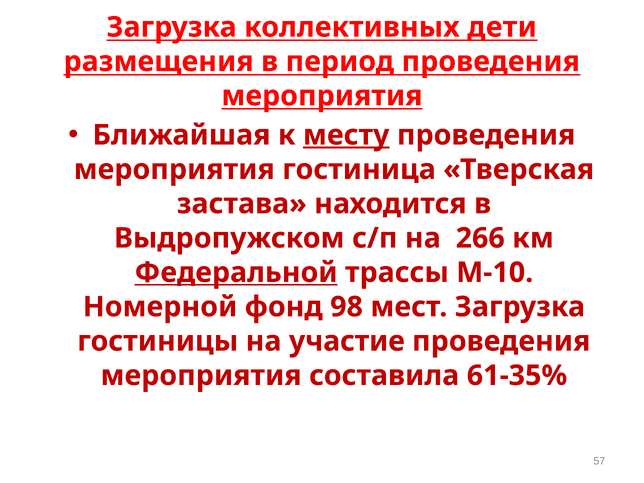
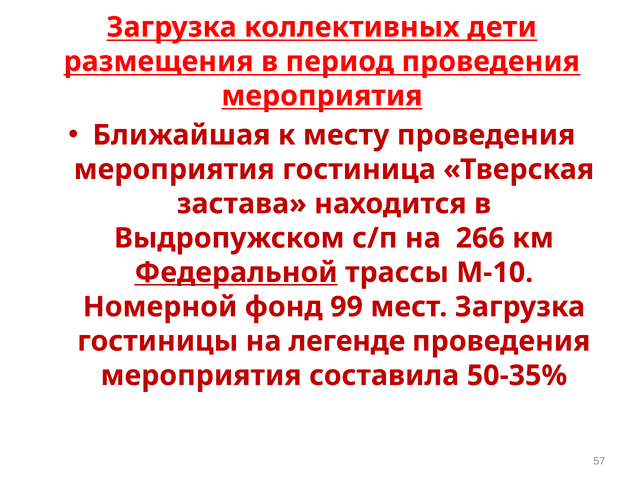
месту underline: present -> none (346, 135)
98: 98 -> 99 (347, 307)
участие: участие -> легенде (347, 341)
61-35%: 61-35% -> 50-35% (517, 376)
